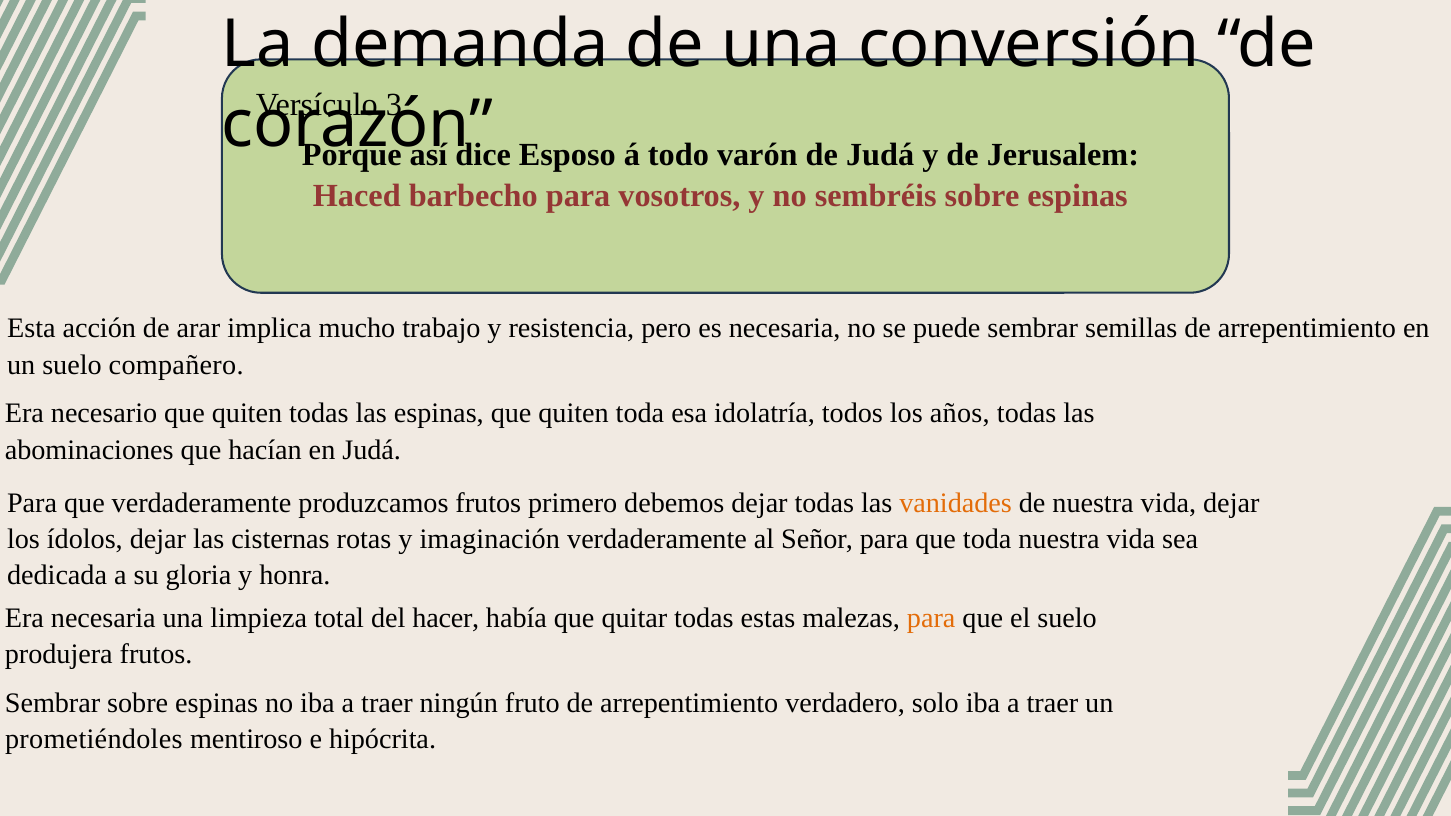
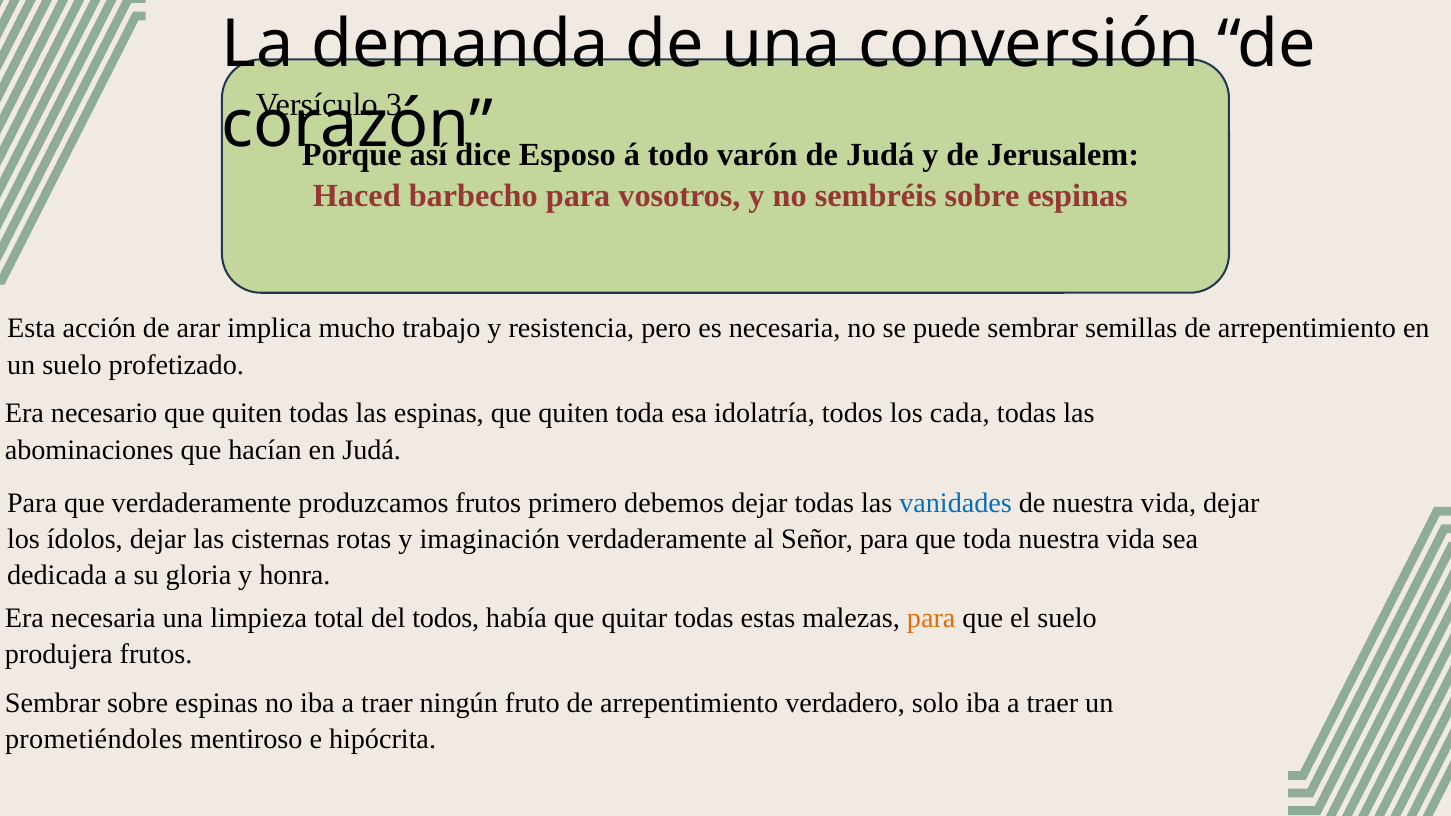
compañero: compañero -> profetizado (176, 365)
años: años -> cada (960, 414)
vanidades colour: orange -> blue (956, 503)
del hacer: hacer -> todos (446, 618)
